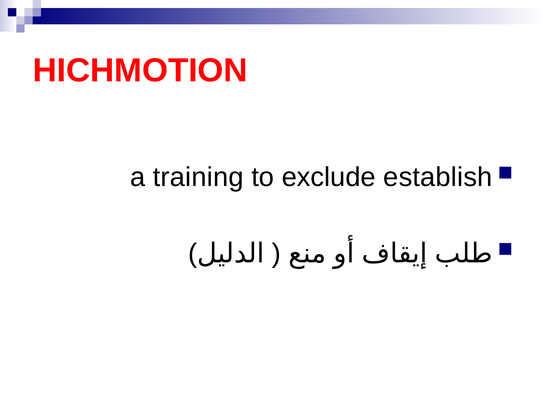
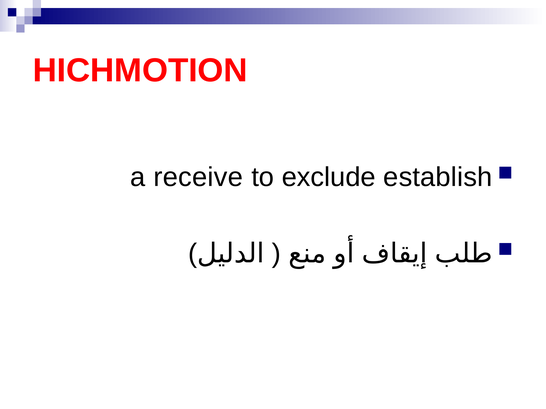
training: training -> receive (198, 178)
